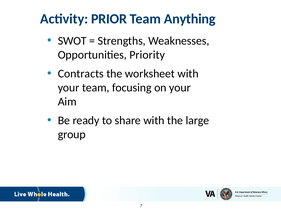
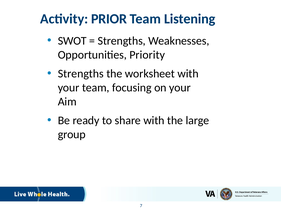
Anything: Anything -> Listening (190, 19)
Contracts: Contracts -> Strengths (81, 73)
